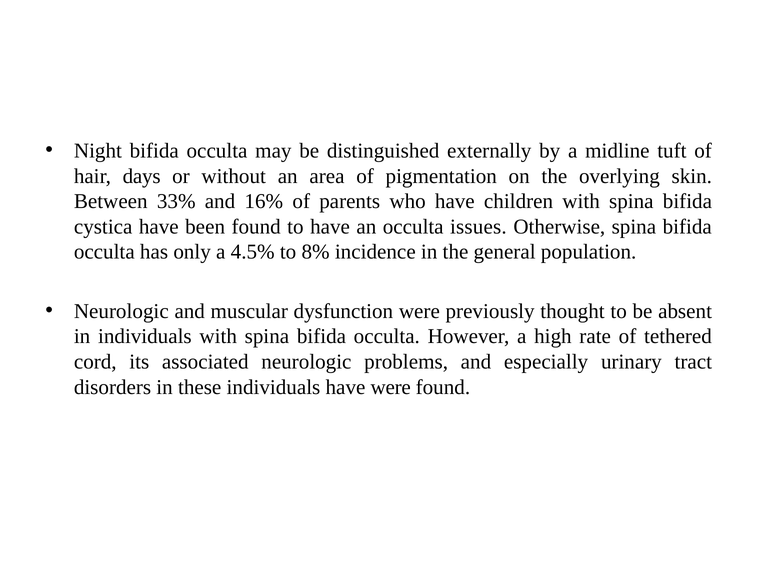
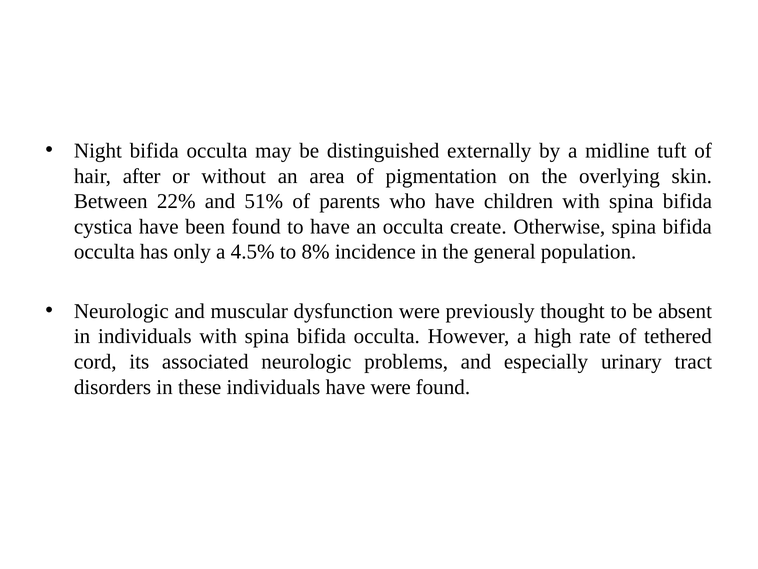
days: days -> after (142, 176)
33%: 33% -> 22% (176, 201)
16%: 16% -> 51% (264, 201)
issues: issues -> create (478, 227)
